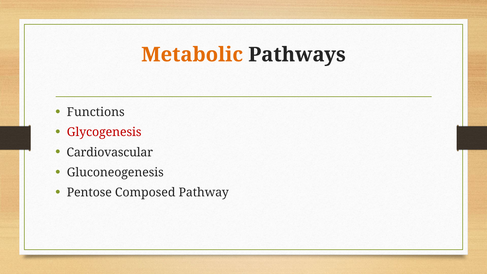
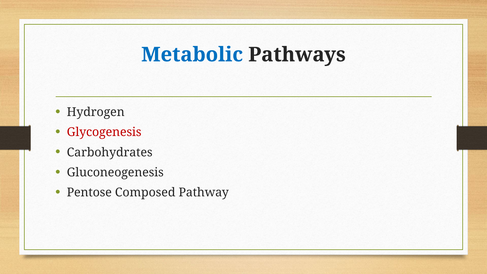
Metabolic colour: orange -> blue (192, 55)
Functions: Functions -> Hydrogen (96, 112)
Cardiovascular: Cardiovascular -> Carbohydrates (110, 152)
